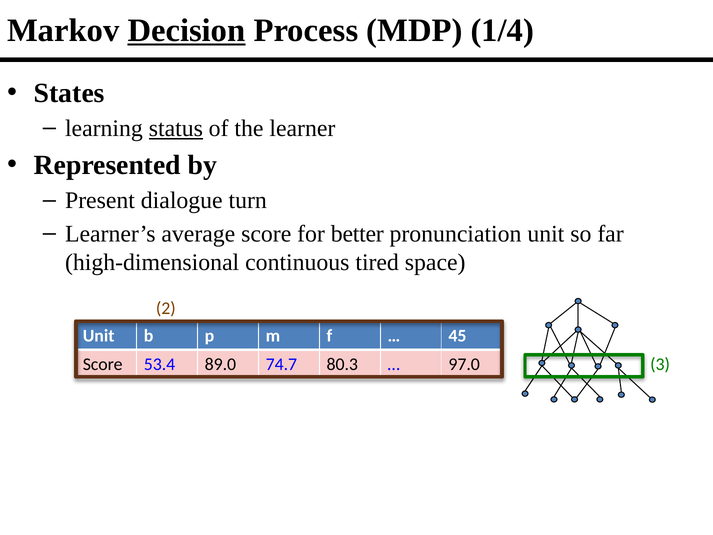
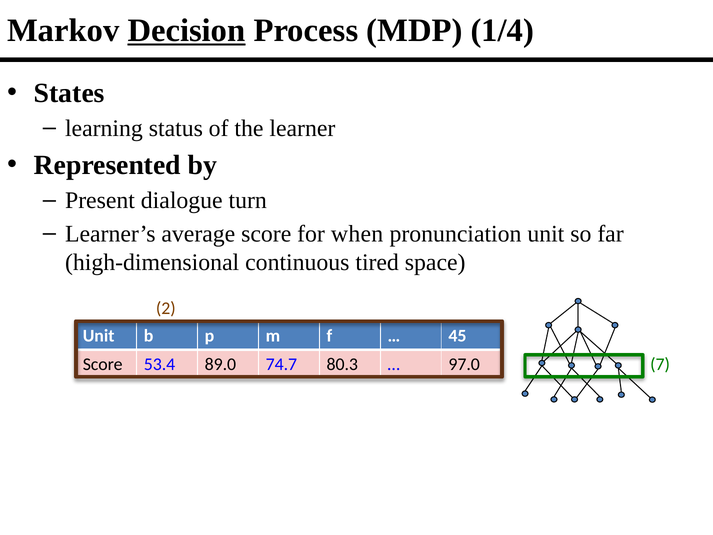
status underline: present -> none (176, 128)
better: better -> when (357, 234)
3: 3 -> 7 (660, 364)
